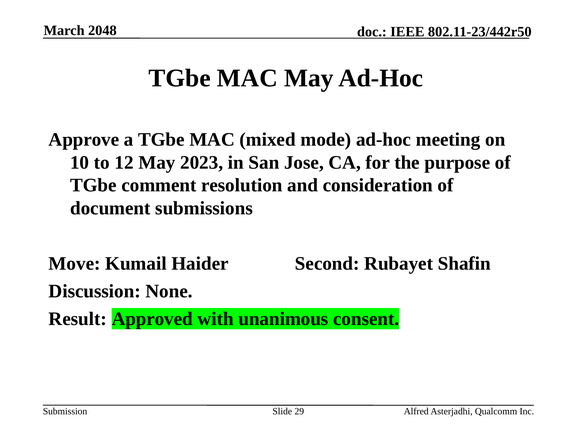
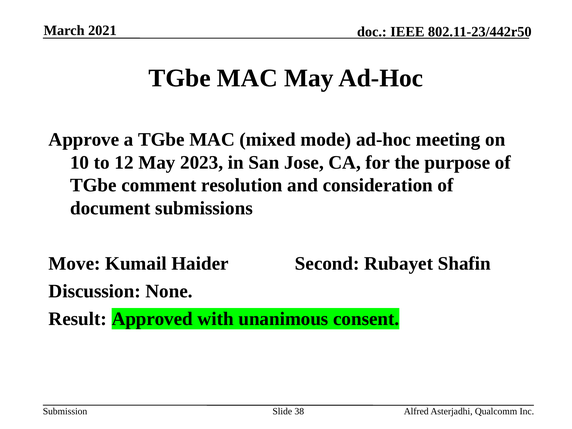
2048: 2048 -> 2021 (102, 30)
29: 29 -> 38 (299, 411)
